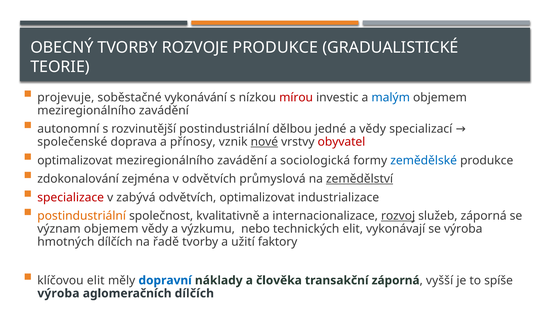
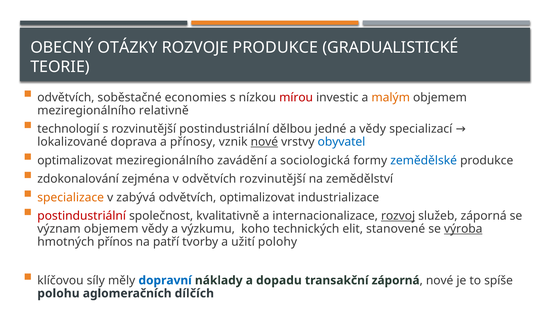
OBECNÝ TVORBY: TVORBY -> OTÁZKY (128, 48)
projevuje: projevuje -> odvětvích (66, 98)
vykonávání: vykonávání -> economies (196, 98)
malým colour: blue -> orange (391, 98)
zavádění: zavádění -> relativně (164, 111)
autonomní: autonomní -> technologií (68, 129)
společenské: společenské -> lokalizované (72, 142)
obyvatel colour: red -> blue (341, 142)
odvětvích průmyslová: průmyslová -> rozvinutější (272, 179)
zemědělství underline: present -> none (360, 179)
specializace colour: red -> orange (71, 198)
postindustriální colour: orange -> red (82, 216)
nebo: nebo -> koho (255, 229)
vykonávají: vykonávají -> stanovené (396, 229)
výroba underline: none -> present (463, 229)
hmotných dílčích: dílčích -> přínos (115, 242)
řadě: řadě -> patří (166, 242)
faktory: faktory -> polohy (278, 242)
klíčovou elit: elit -> síly (96, 281)
člověka: člověka -> dopadu (279, 281)
vyšší: vyšší -> nové (440, 281)
výroba: výroba -> polohu (58, 294)
